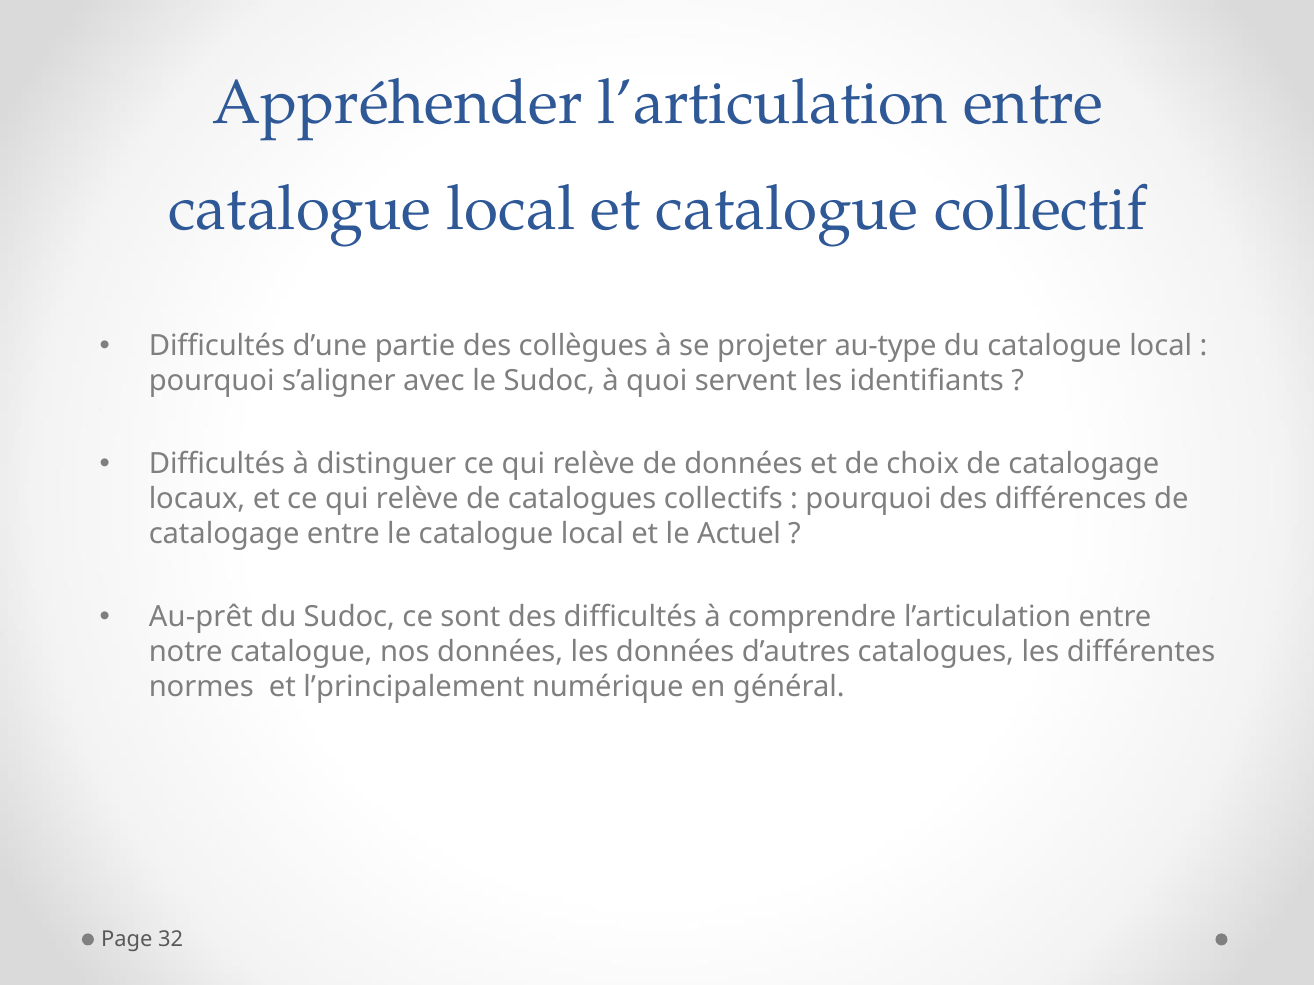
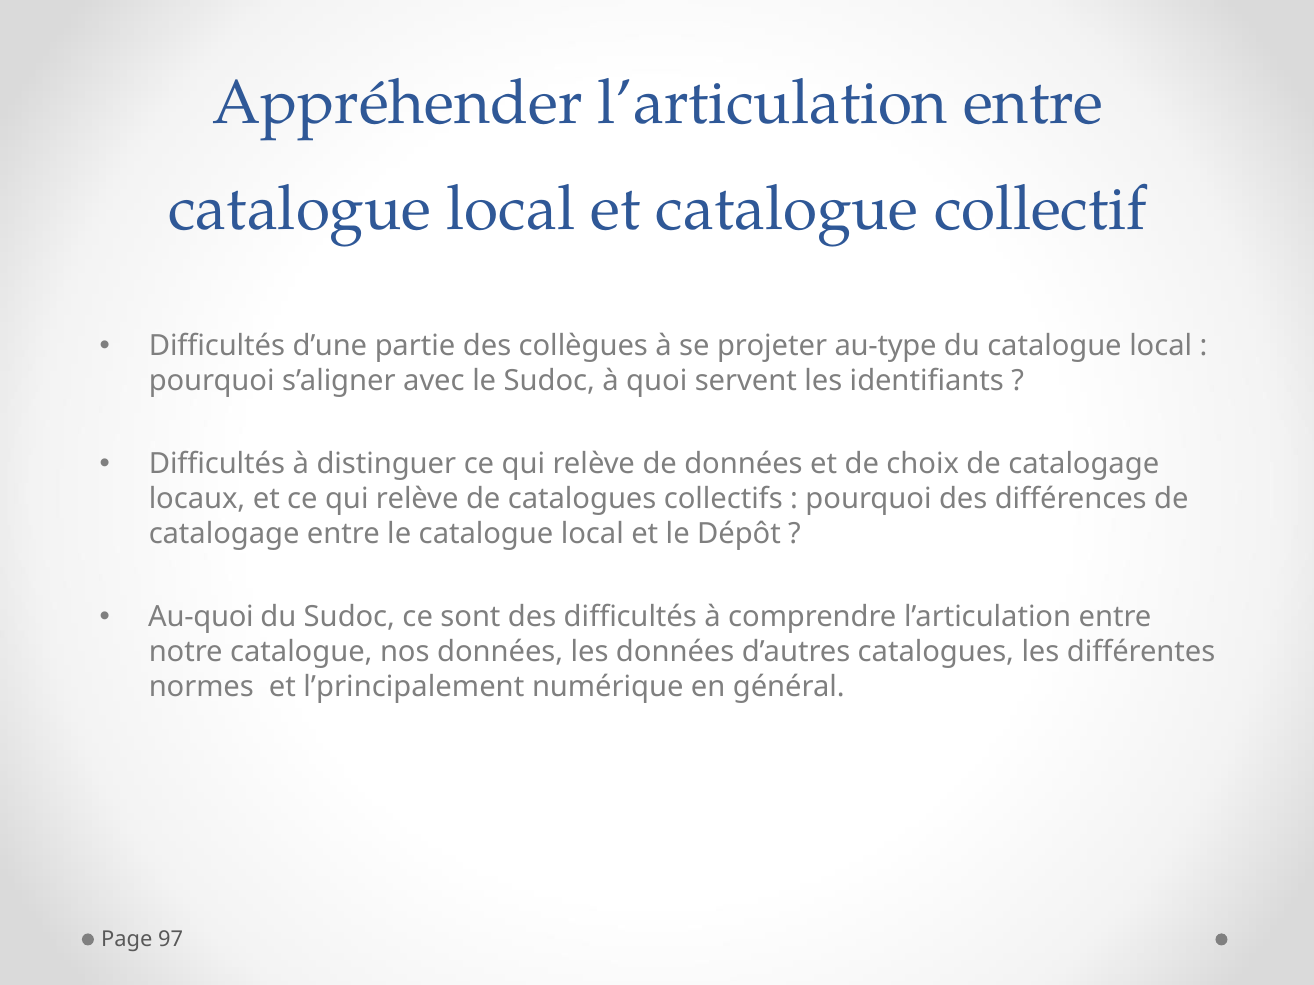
Actuel: Actuel -> Dépôt (739, 535)
Au-prêt: Au-prêt -> Au-quoi (201, 618)
32: 32 -> 97 (171, 939)
